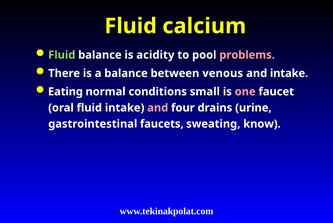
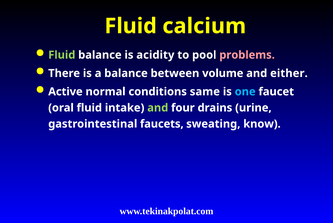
venous: venous -> volume (223, 73)
and intake: intake -> either (289, 73)
Eating: Eating -> Active (65, 92)
small: small -> same (205, 92)
one colour: pink -> light blue (245, 92)
and colour: pink -> light green (158, 108)
